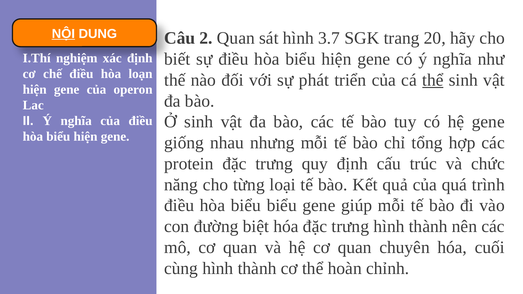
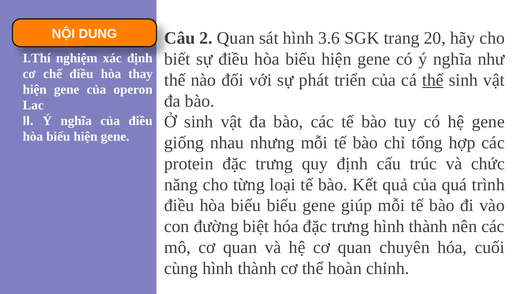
NỘI underline: present -> none (63, 34)
3.7: 3.7 -> 3.6 (329, 38)
loạn: loạn -> thay (141, 74)
